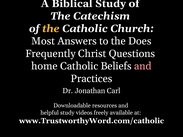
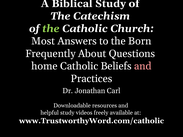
the colour: yellow -> light green (51, 29)
Does: Does -> Born (140, 41)
Christ: Christ -> About (92, 54)
